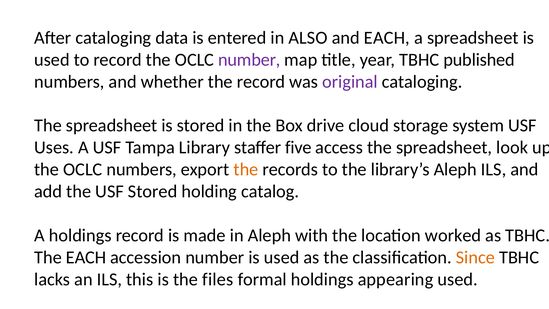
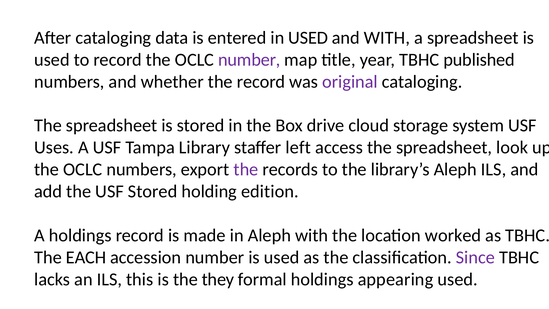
in ALSO: ALSO -> USED (308, 38)
and EACH: EACH -> WITH (387, 38)
five: five -> left (298, 147)
the colour: orange -> purple (246, 169)
catalog: catalog -> edition (270, 191)
Since colour: orange -> purple (475, 257)
files: files -> they (218, 279)
